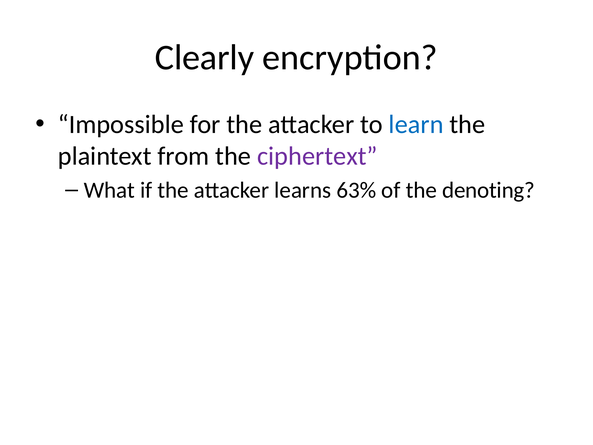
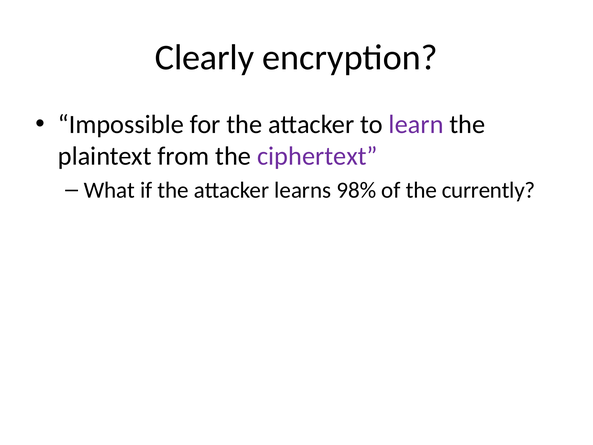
learn colour: blue -> purple (416, 124)
63%: 63% -> 98% (356, 190)
denoting: denoting -> currently (489, 190)
